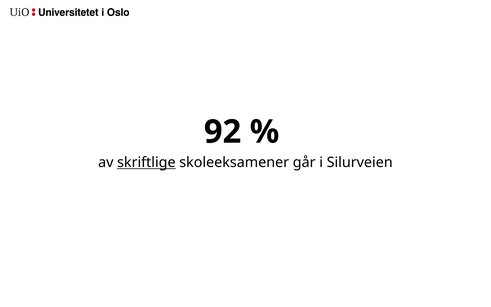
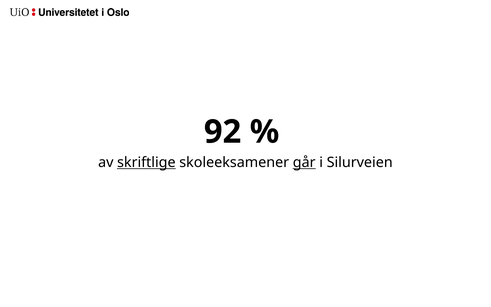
går underline: none -> present (304, 162)
